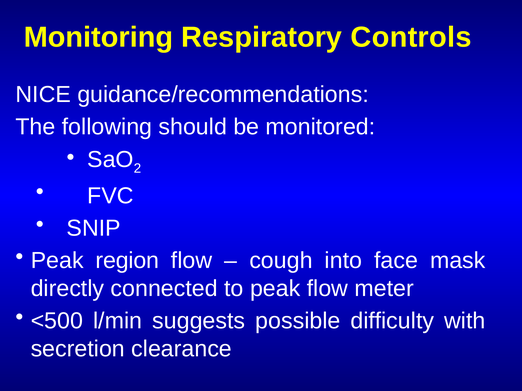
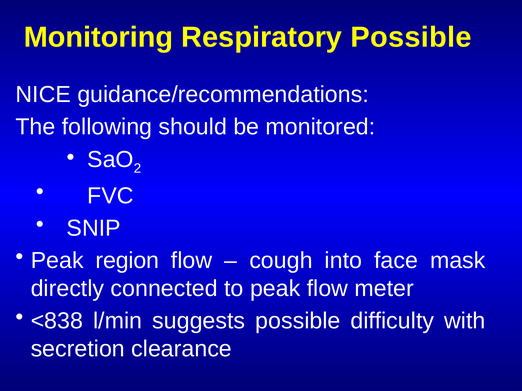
Respiratory Controls: Controls -> Possible (411, 37)
<500: <500 -> <838 (57, 321)
